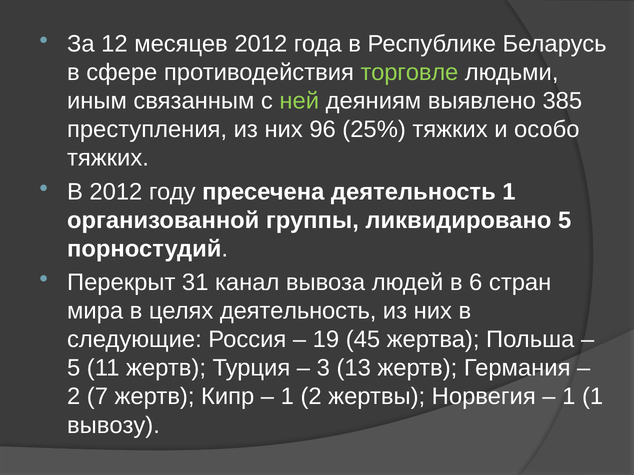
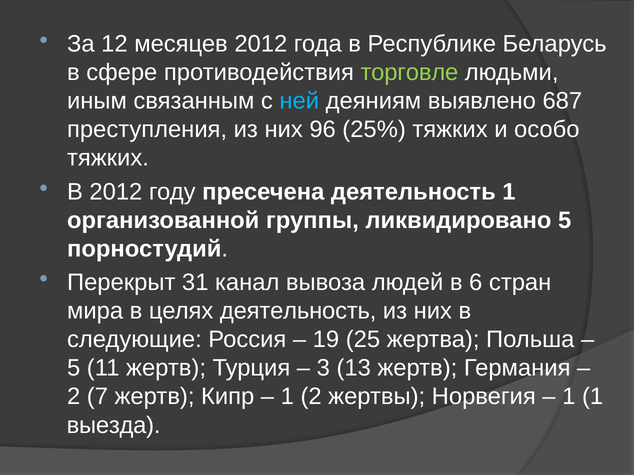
ней colour: light green -> light blue (299, 101)
385: 385 -> 687 (562, 101)
45: 45 -> 25 (363, 340)
вывозу: вывозу -> выезда (114, 426)
